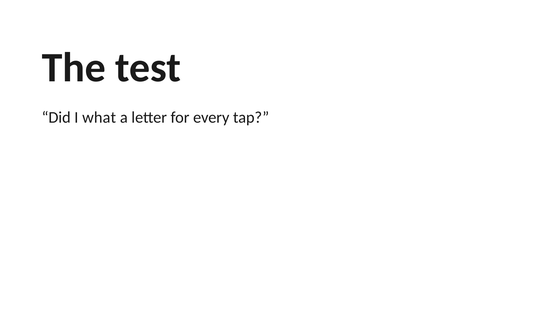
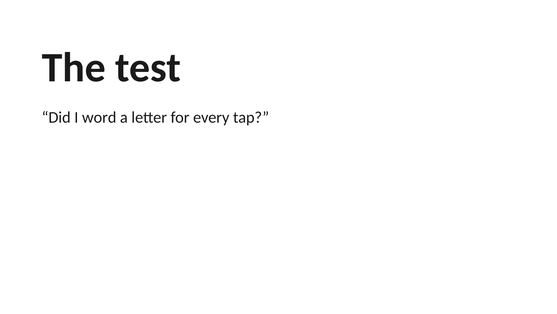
what: what -> word (99, 117)
